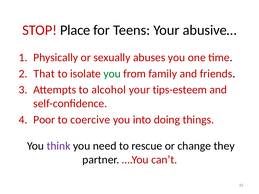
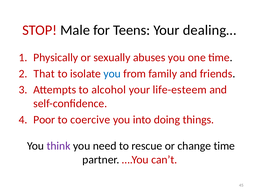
Place: Place -> Male (75, 30)
abusive…: abusive… -> dealing… (210, 30)
you colour: green -> blue (112, 74)
tips-esteem: tips-esteem -> life-esteem (180, 90)
change they: they -> time (224, 146)
